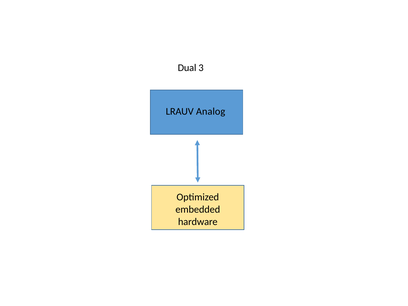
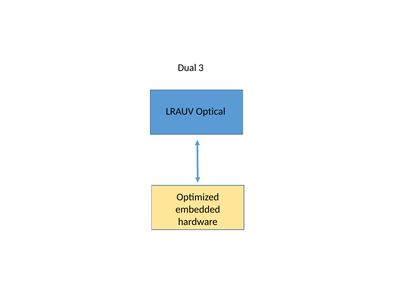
Analog: Analog -> Optical (211, 111)
